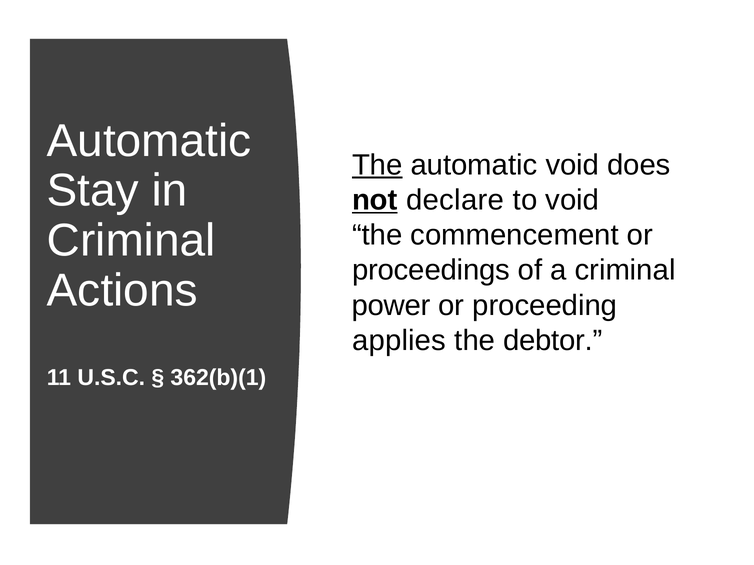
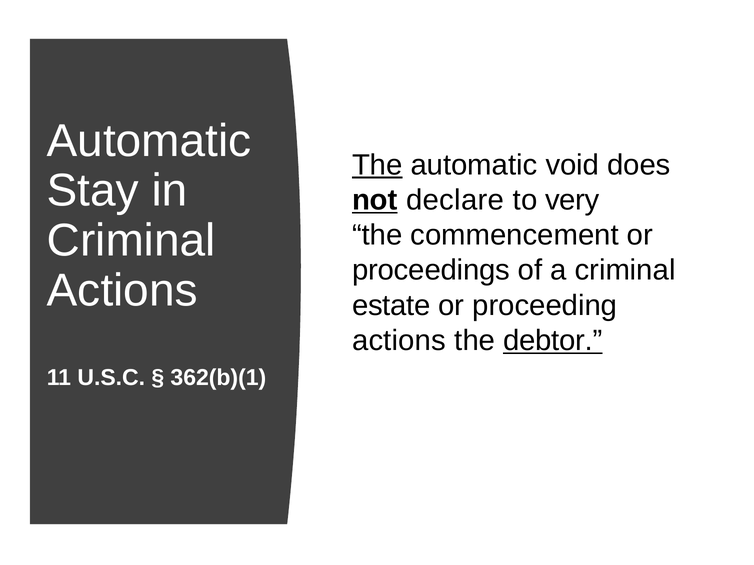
to void: void -> very (572, 200)
power: power -> estate (391, 306)
applies: applies -> actions (399, 341)
debtor underline: none -> present (553, 341)
